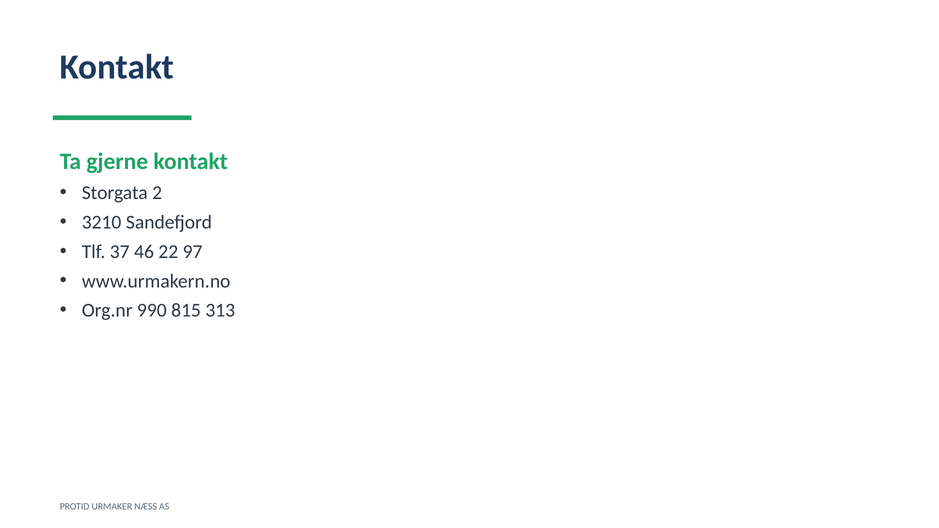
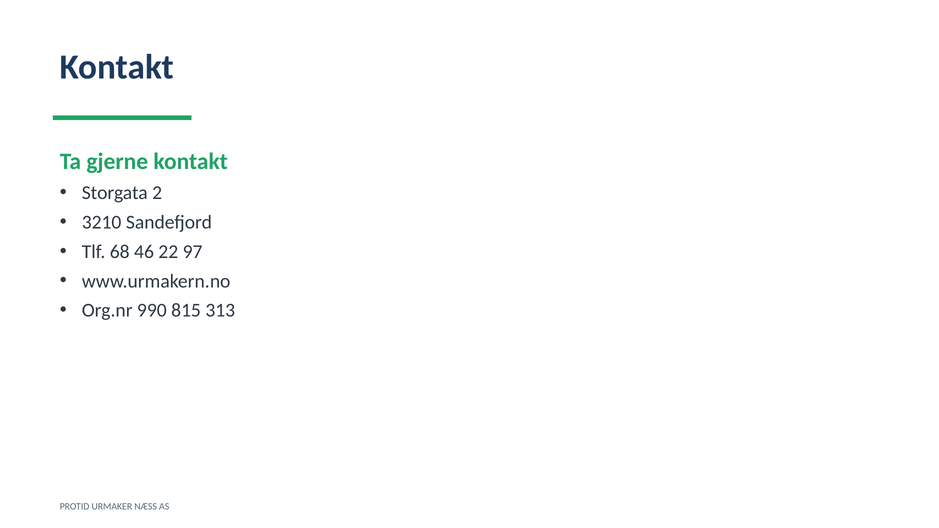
37: 37 -> 68 (120, 252)
